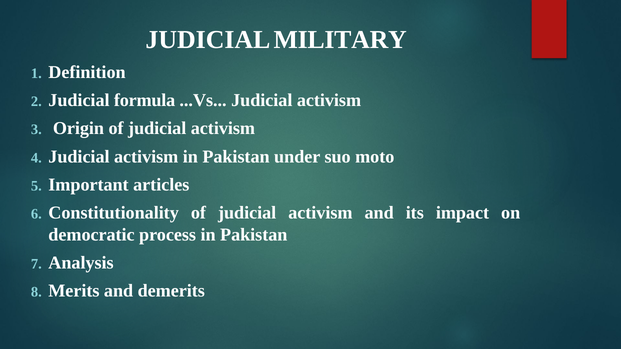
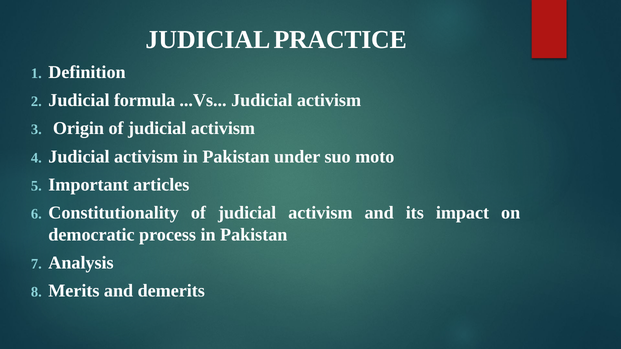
MILITARY: MILITARY -> PRACTICE (340, 40)
